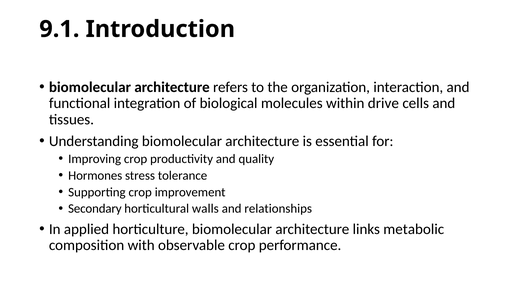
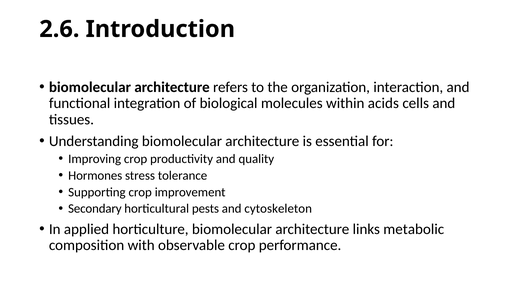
9.1: 9.1 -> 2.6 (59, 29)
drive: drive -> acids (383, 103)
walls: walls -> pests (205, 208)
relationships: relationships -> cytoskeleton (278, 208)
